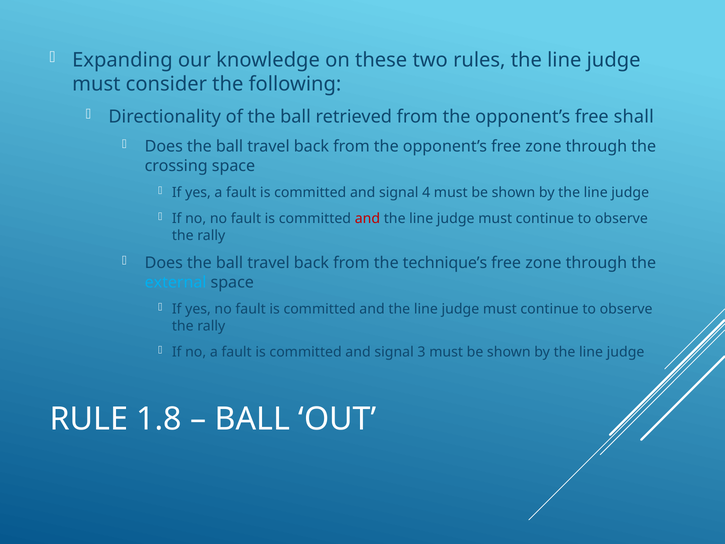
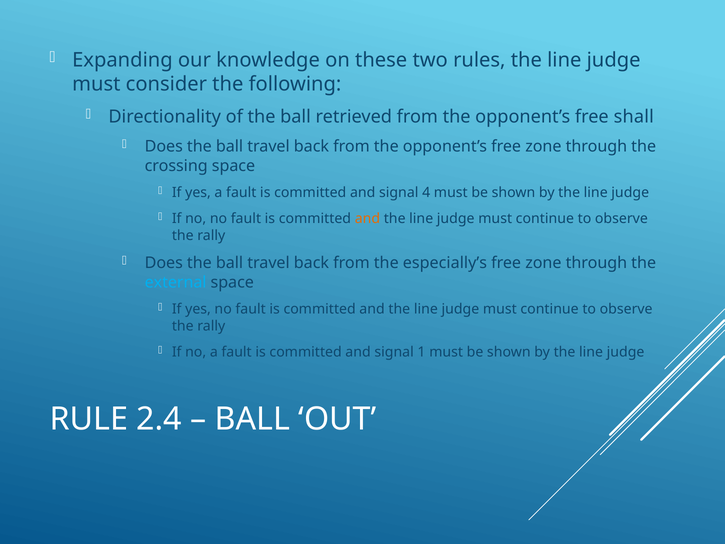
and colour: red -> orange (367, 218)
technique’s: technique’s -> especially’s (445, 263)
3: 3 -> 1 (422, 352)
1.8: 1.8 -> 2.4 (159, 419)
